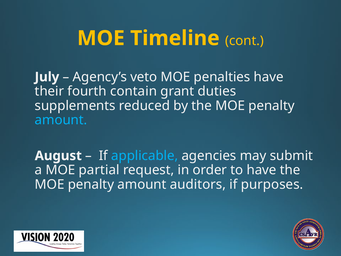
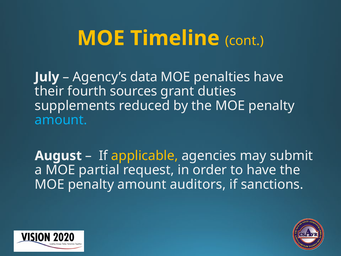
veto: veto -> data (144, 77)
contain: contain -> sources (134, 91)
applicable colour: light blue -> yellow (145, 156)
purposes: purposes -> sanctions (272, 184)
